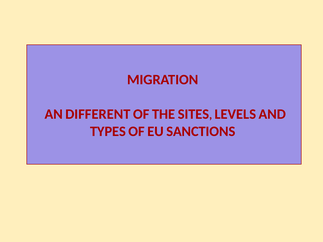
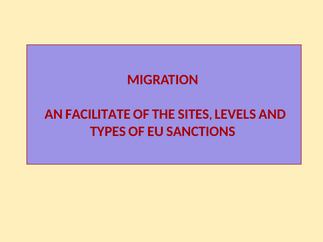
DIFFERENT: DIFFERENT -> FACILITATE (98, 114)
